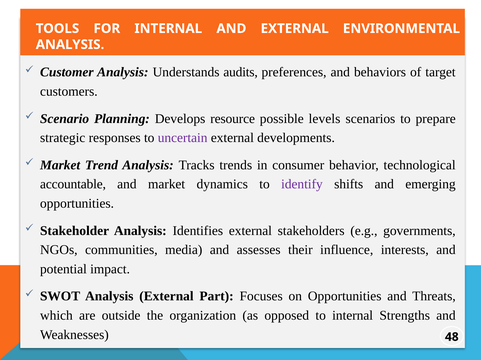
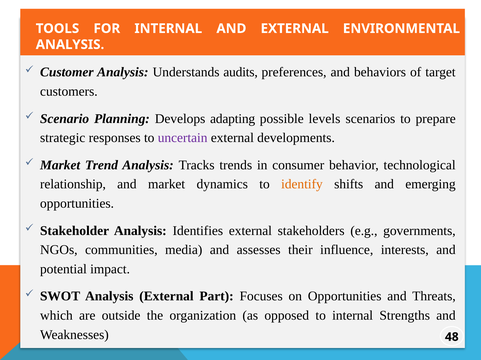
resource: resource -> adapting (233, 119)
accountable: accountable -> relationship (73, 185)
identify colour: purple -> orange (302, 185)
